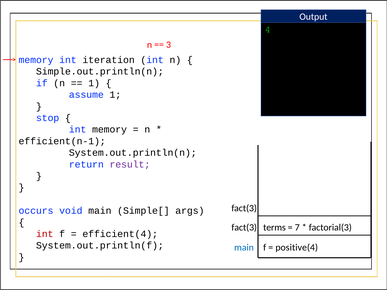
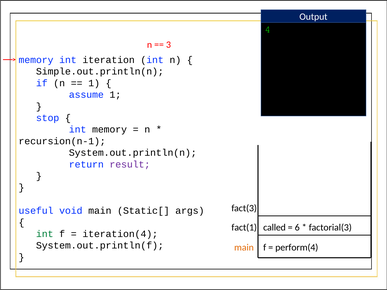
efficient(n-1: efficient(n-1 -> recursion(n-1 (62, 141)
occurs: occurs -> useful (36, 211)
Simple[: Simple[ -> Static[ (143, 211)
fact(3: fact(3 -> fact(1 (244, 228)
terms: terms -> called (274, 228)
7: 7 -> 6 (297, 228)
int colour: red -> green (45, 234)
efficient(4: efficient(4 -> iteration(4 (120, 234)
main colour: blue -> orange (244, 248)
positive(4: positive(4 -> perform(4 (297, 248)
